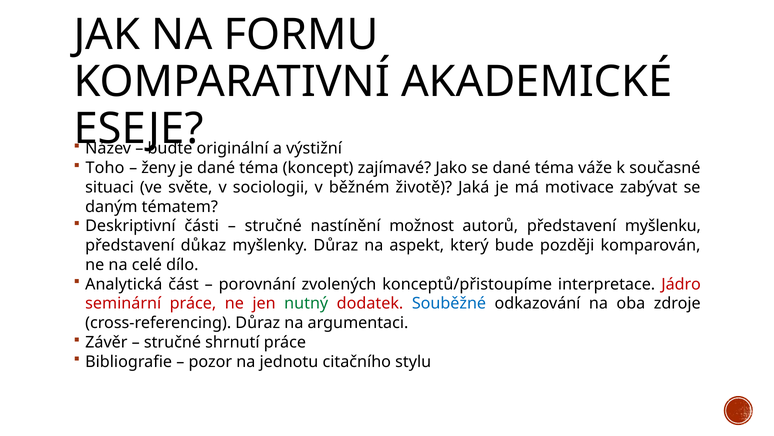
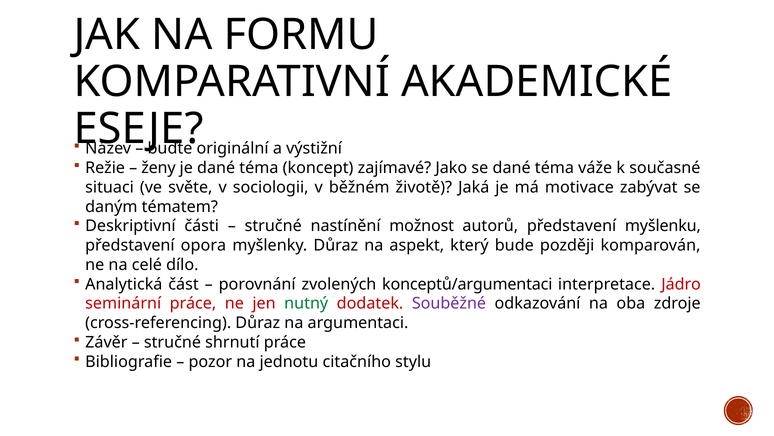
Toho: Toho -> Režie (105, 168)
důkaz: důkaz -> opora (203, 245)
konceptů/přistoupíme: konceptů/přistoupíme -> konceptů/argumentaci (467, 284)
Souběžné colour: blue -> purple (449, 303)
